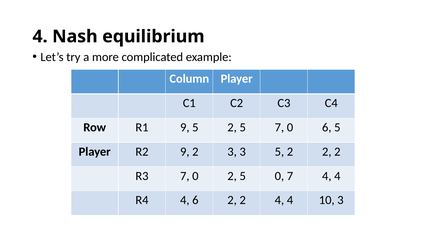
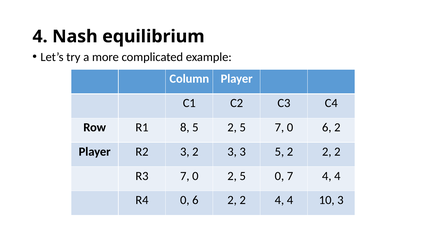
R1 9: 9 -> 8 (185, 128)
7 0 6 5: 5 -> 2 (337, 128)
R2 9: 9 -> 3 (185, 152)
R4 4: 4 -> 0 (185, 201)
